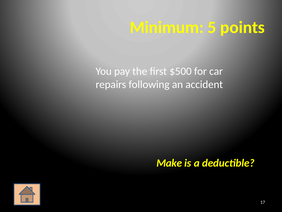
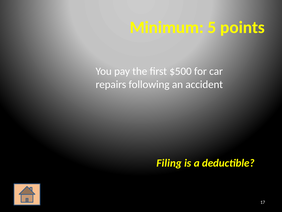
Make: Make -> Filing (169, 163)
